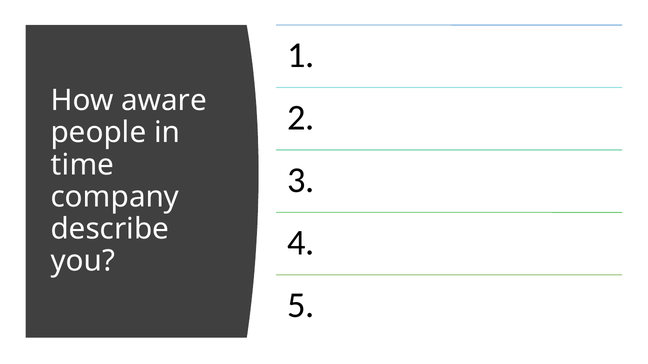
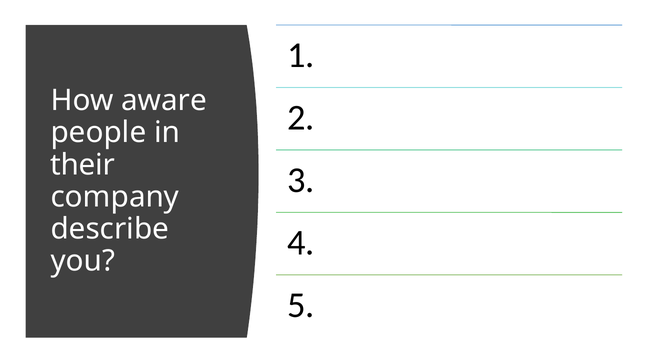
time: time -> their (83, 165)
